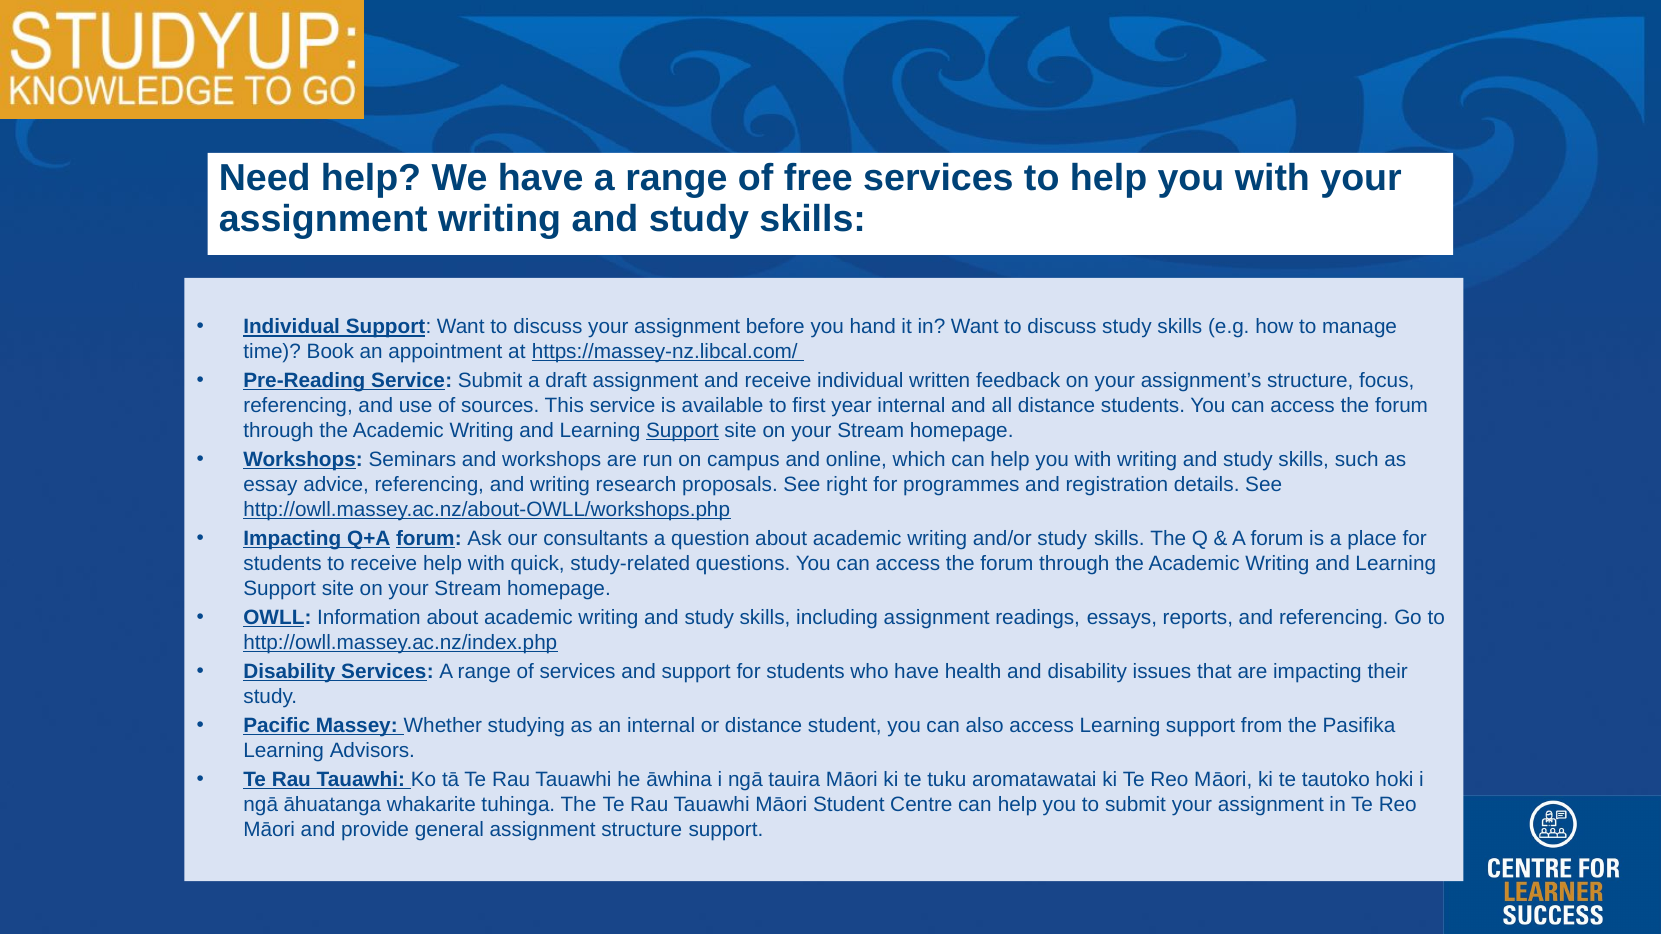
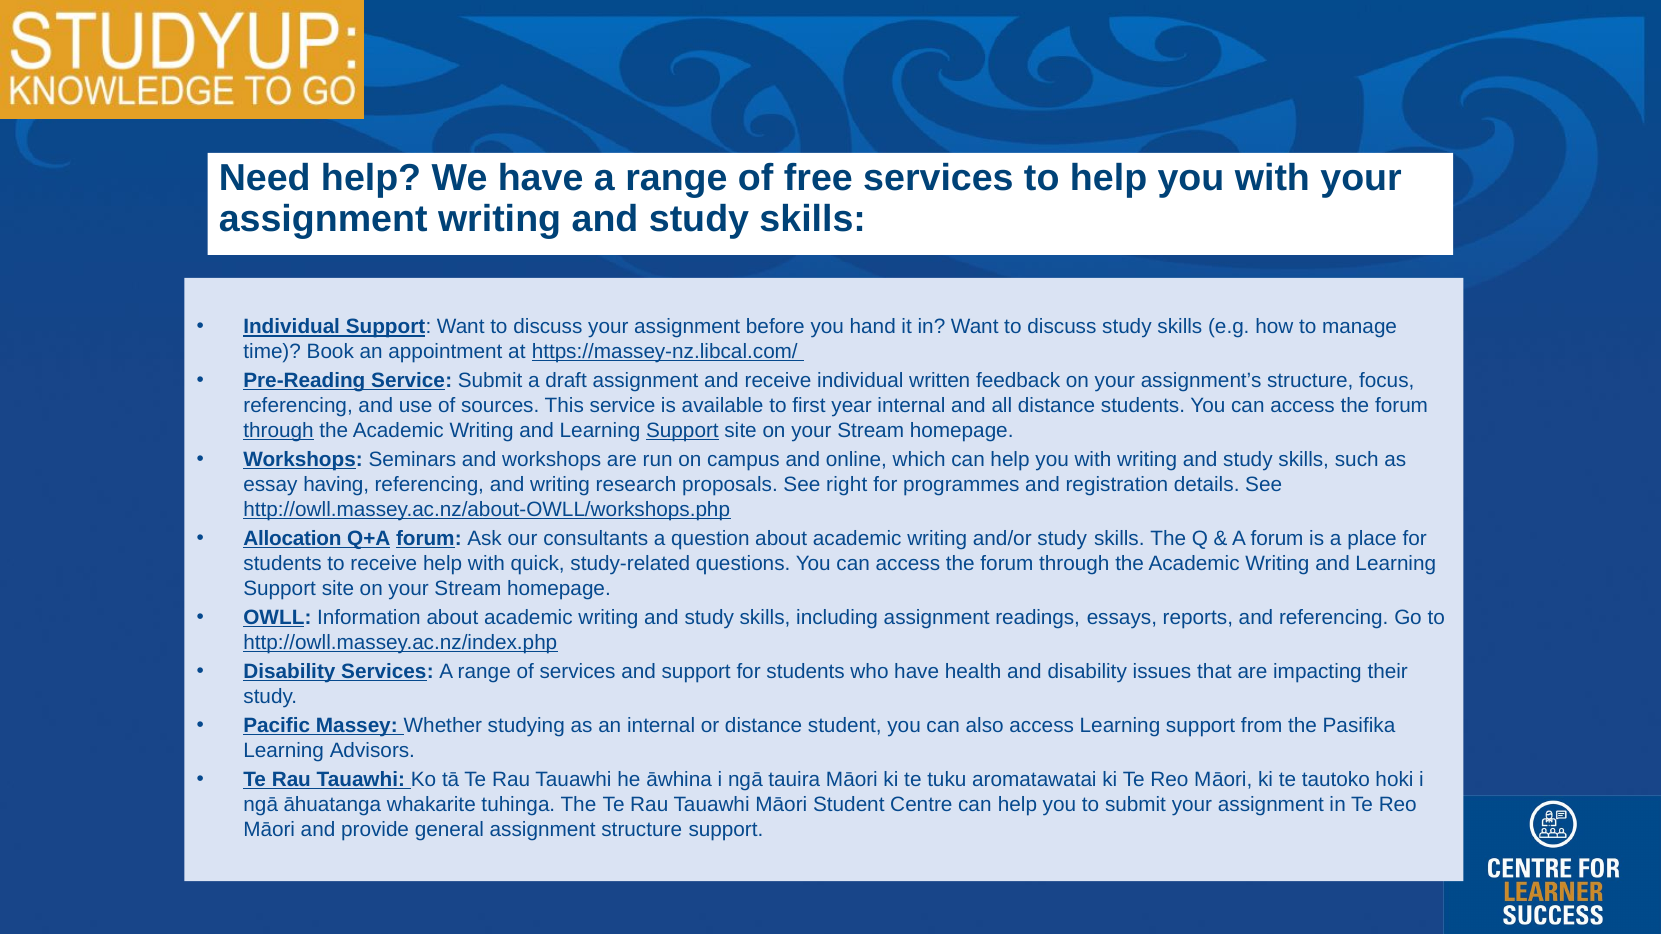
through underline: none -> present (279, 431)
advice: advice -> having (336, 485)
Impacting: Impacting -> Allocation (292, 539)
